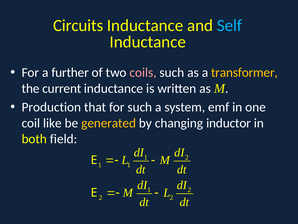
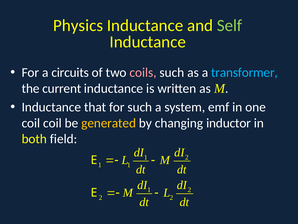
Circuits: Circuits -> Physics (78, 25)
Self colour: light blue -> light green (229, 25)
further: further -> circuits (70, 72)
transformer colour: yellow -> light blue (244, 72)
Production: Production -> Inductance (51, 107)
coil like: like -> coil (52, 123)
